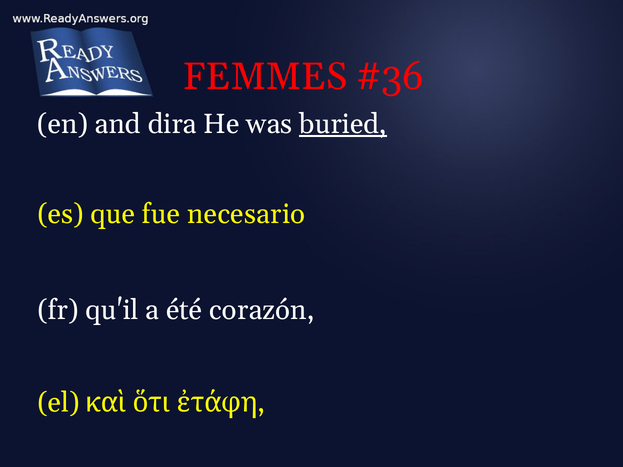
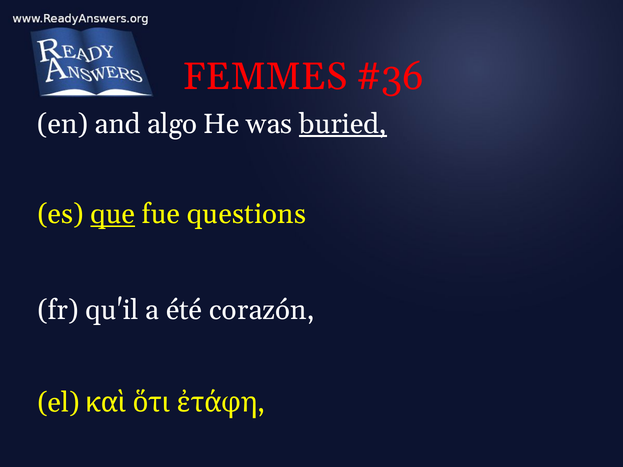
dira: dira -> algo (172, 124)
que underline: none -> present (113, 214)
necesario: necesario -> questions (246, 214)
